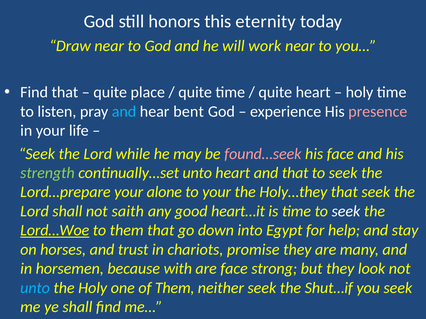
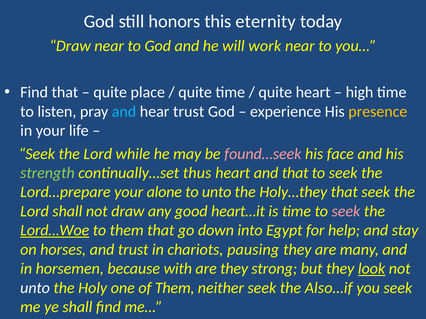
holy: holy -> high (360, 92)
hear bent: bent -> trust (189, 112)
presence colour: pink -> yellow (378, 112)
continually…set unto: unto -> thus (197, 173)
to your: your -> unto (217, 192)
not saith: saith -> draw (128, 212)
seek colour: white -> pink (346, 212)
promise: promise -> pausing (253, 250)
are face: face -> they (234, 269)
look underline: none -> present (372, 269)
unto colour: light blue -> white (35, 288)
Shut…if: Shut…if -> Also…if (329, 288)
